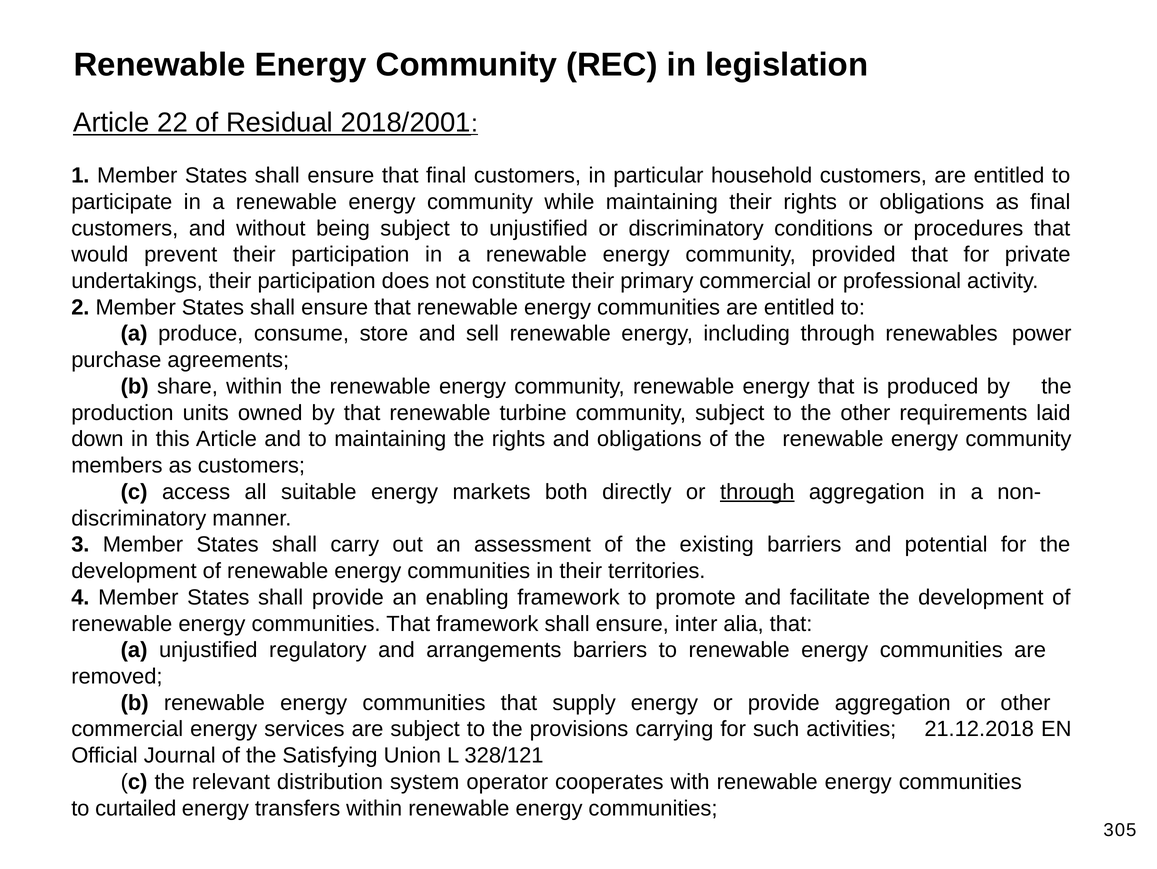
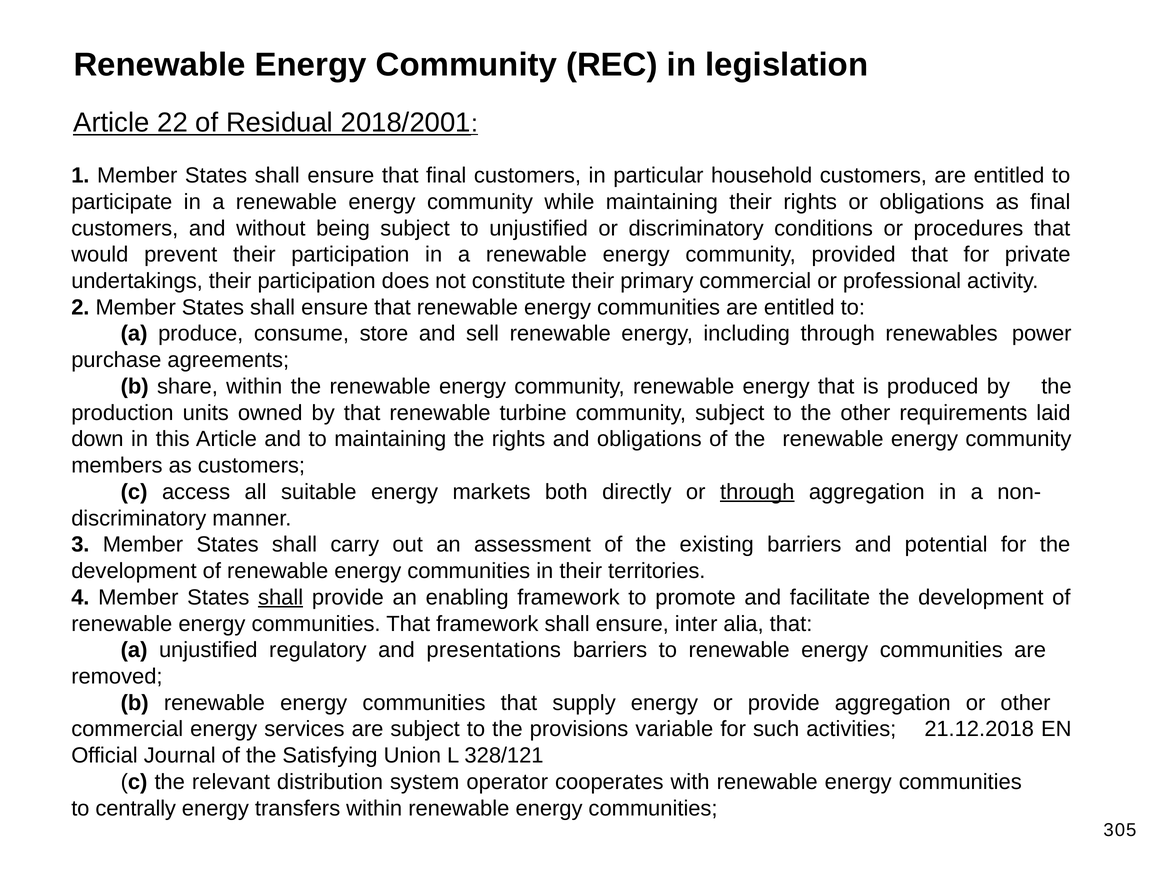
shall underline: none -> present (281, 597)
arrangements: arrangements -> presentations (494, 650)
carrying: carrying -> variable (674, 729)
curtailed: curtailed -> centrally (136, 808)
